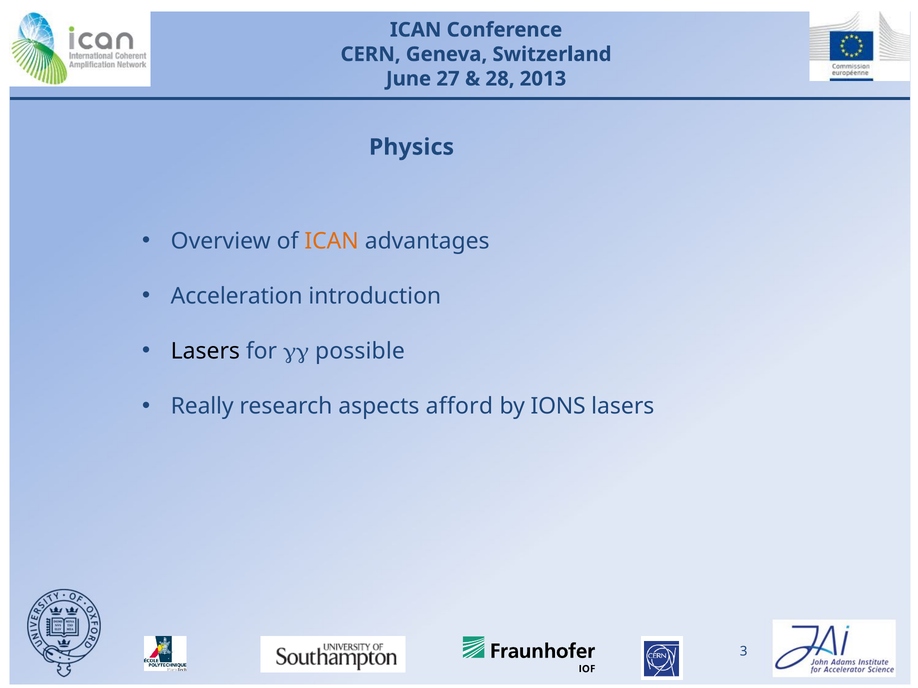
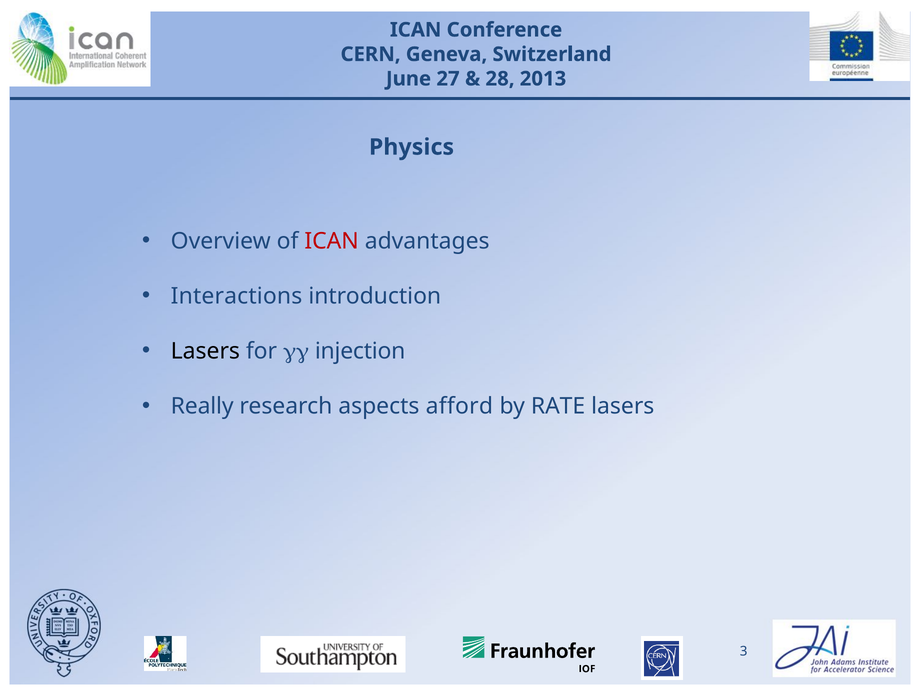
ICAN colour: orange -> red (332, 241)
Acceleration: Acceleration -> Interactions (237, 296)
possible: possible -> injection (360, 351)
IONS: IONS -> RATE (558, 406)
